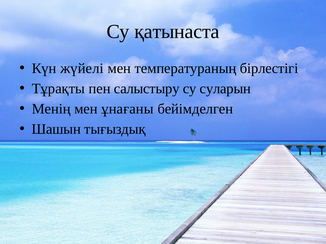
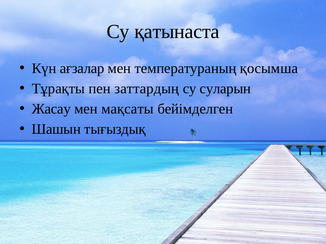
жүйелі: жүйелі -> ағзалар (82, 68)
бірлестігі: бірлестігі -> қосымша (269, 68)
салыстыру: салыстыру -> заттардың (147, 89)
Менің: Менің -> Жасау (51, 109)
ұнағаны: ұнағаны -> мақсаты (128, 109)
